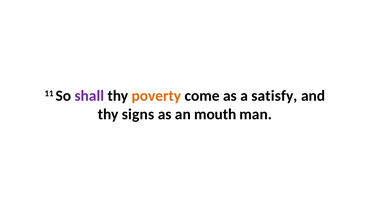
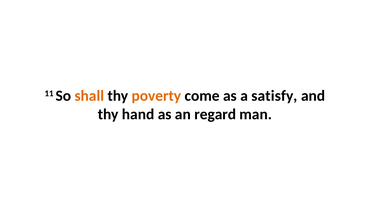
shall colour: purple -> orange (89, 96)
signs: signs -> hand (138, 114)
mouth: mouth -> regard (215, 114)
